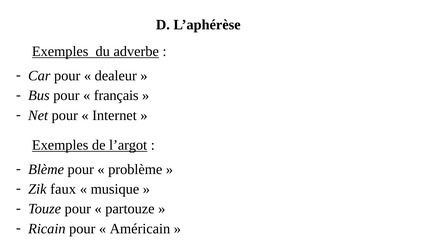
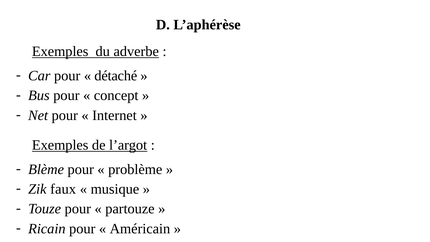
dealeur: dealeur -> détaché (116, 76)
français: français -> concept (116, 95)
